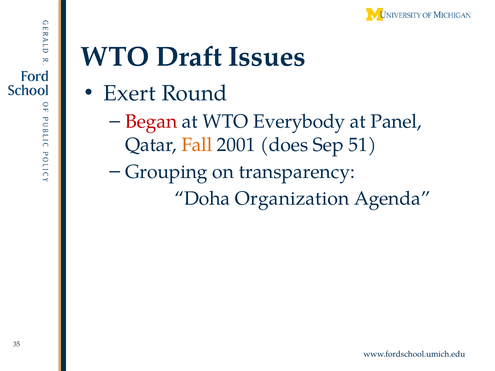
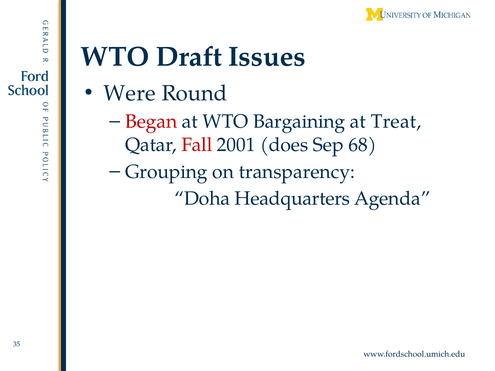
Exert: Exert -> Were (130, 93)
Everybody: Everybody -> Bargaining (299, 122)
Panel: Panel -> Treat (396, 122)
Fall colour: orange -> red (197, 145)
51: 51 -> 68 (363, 145)
Organization: Organization -> Headquarters (292, 199)
